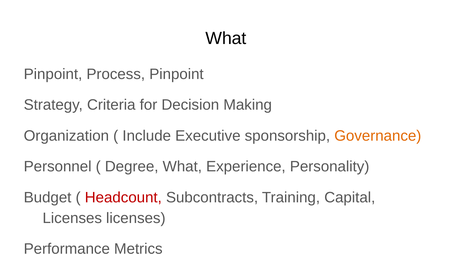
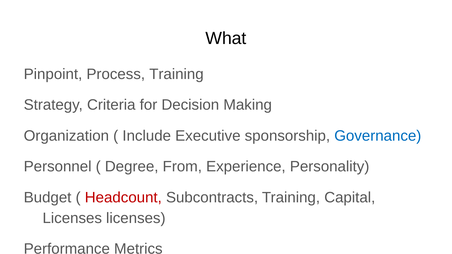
Process Pinpoint: Pinpoint -> Training (176, 74)
Governance colour: orange -> blue (378, 136)
Degree What: What -> From (182, 167)
